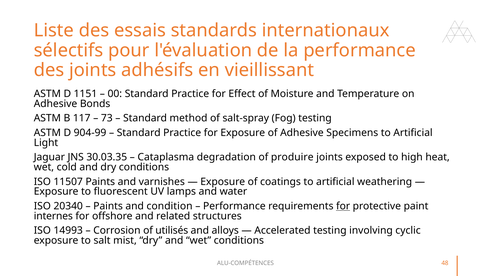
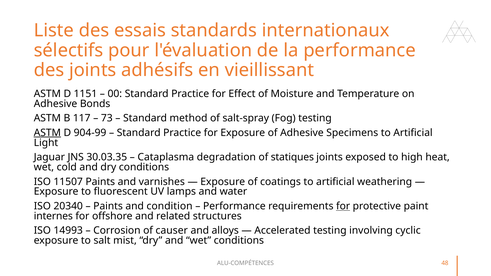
ASTM underline: none -> present (47, 133)
produire: produire -> statiques (292, 157)
utilisés: utilisés -> causer (172, 231)
